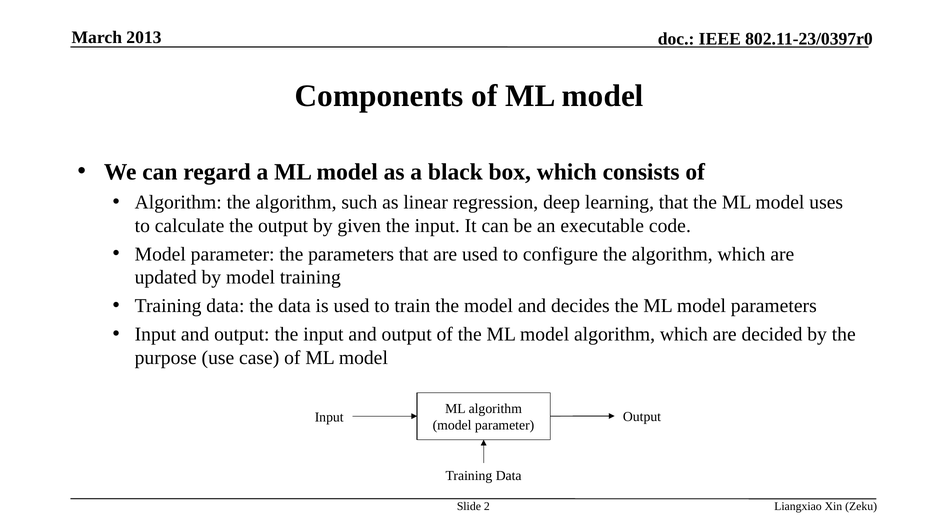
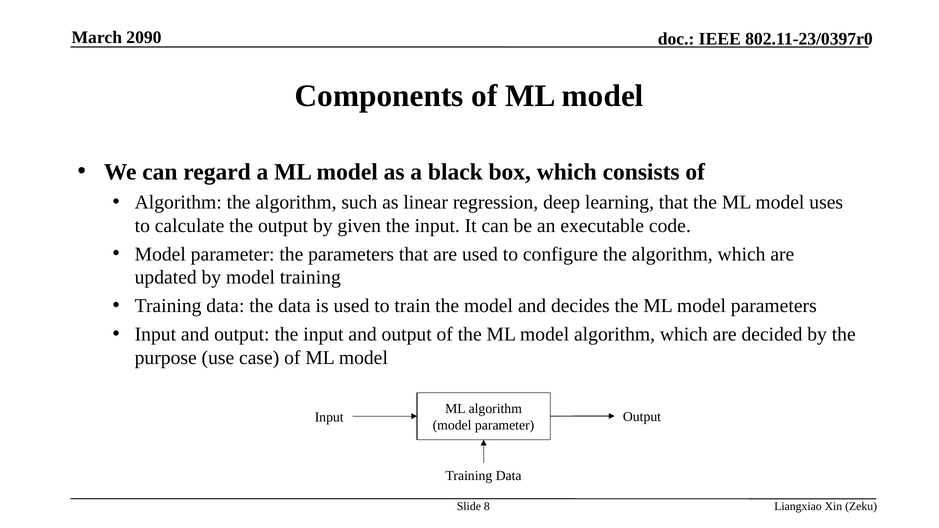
2013: 2013 -> 2090 (144, 37)
2: 2 -> 8 (487, 507)
